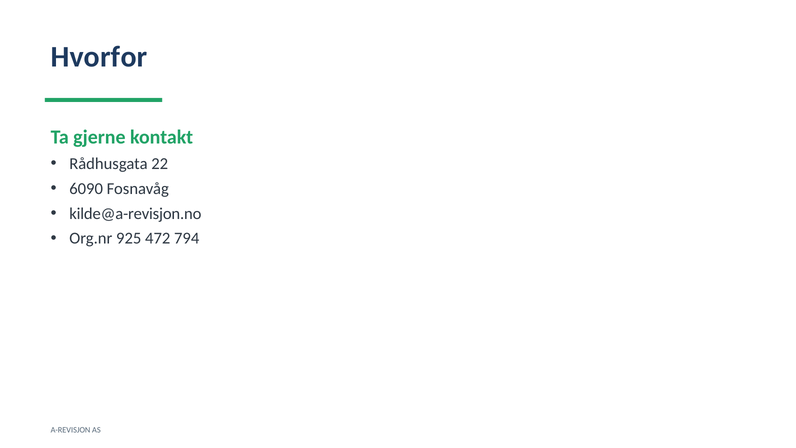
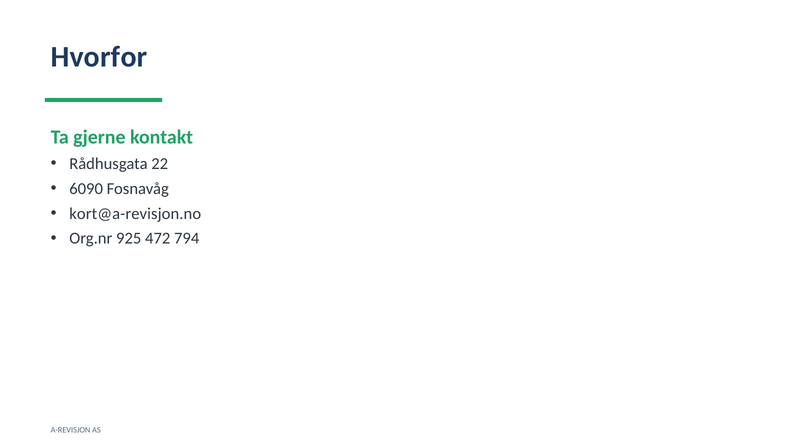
kilde@a-revisjon.no: kilde@a-revisjon.no -> kort@a-revisjon.no (135, 213)
